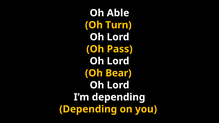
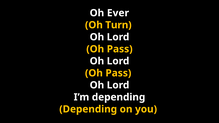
Able: Able -> Ever (118, 13)
Bear: Bear -> Pass (118, 73)
